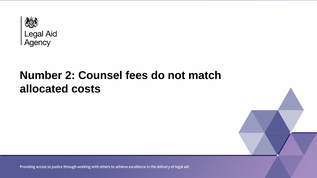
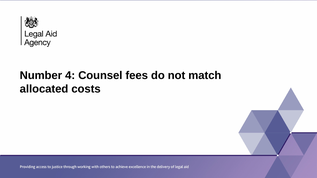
2: 2 -> 4 (70, 76)
